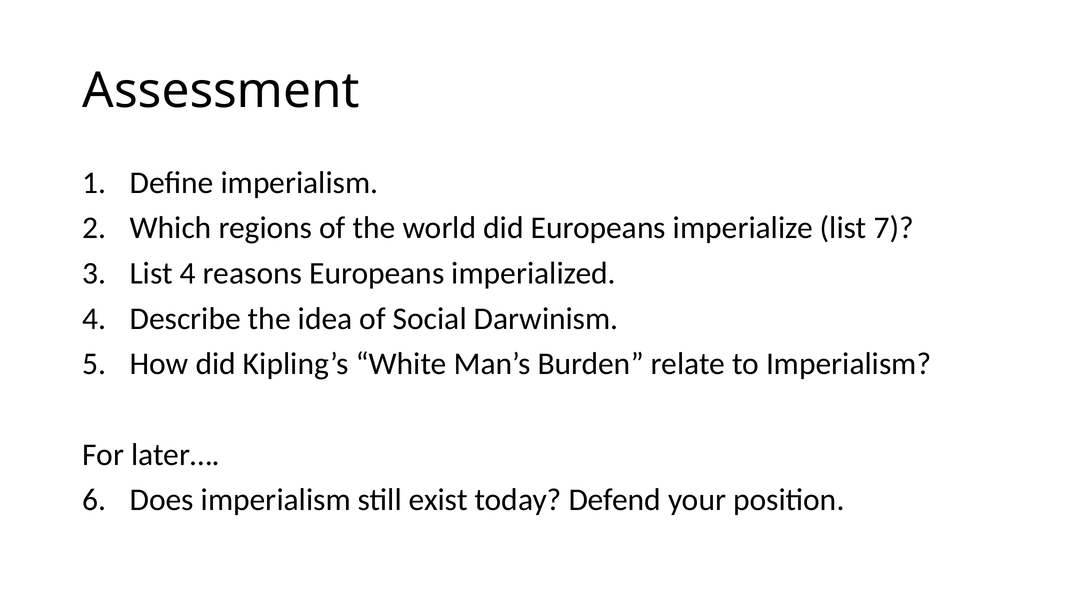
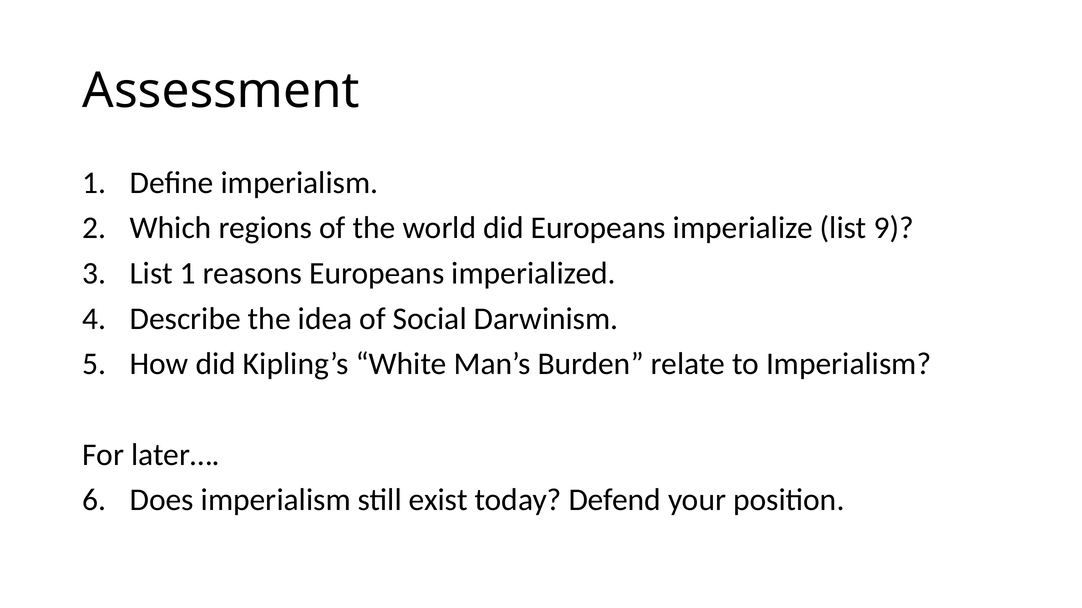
7: 7 -> 9 (894, 228)
List 4: 4 -> 1 (188, 274)
